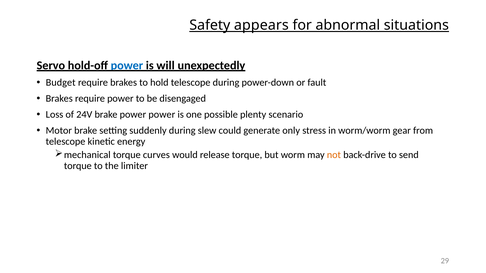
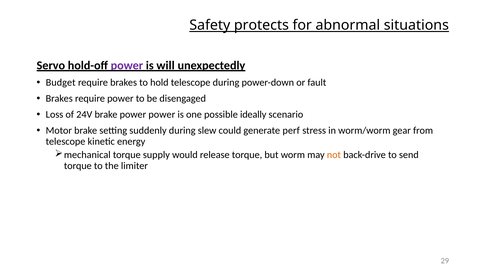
appears: appears -> protects (261, 25)
power colour: blue -> purple (127, 66)
plenty: plenty -> ideally (253, 115)
only: only -> perf (291, 131)
curves: curves -> supply (156, 155)
